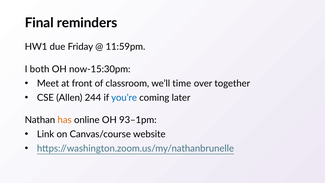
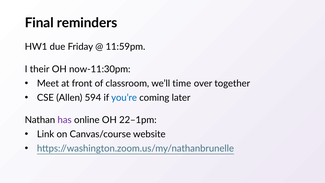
both: both -> their (40, 69)
now-15:30pm: now-15:30pm -> now-11:30pm (100, 69)
244: 244 -> 594 (93, 98)
has colour: orange -> purple (65, 120)
93–1pm: 93–1pm -> 22–1pm (138, 120)
